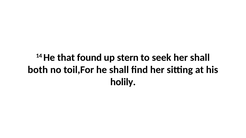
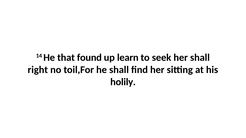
stern: stern -> learn (128, 58)
both: both -> right (38, 70)
